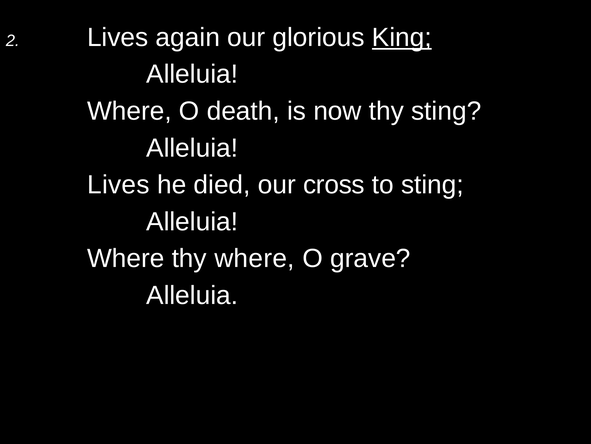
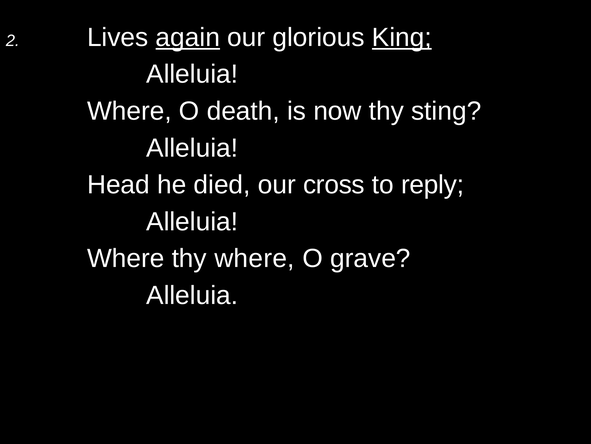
again underline: none -> present (188, 37)
Lives: Lives -> Head (118, 185)
to sting: sting -> reply (433, 185)
